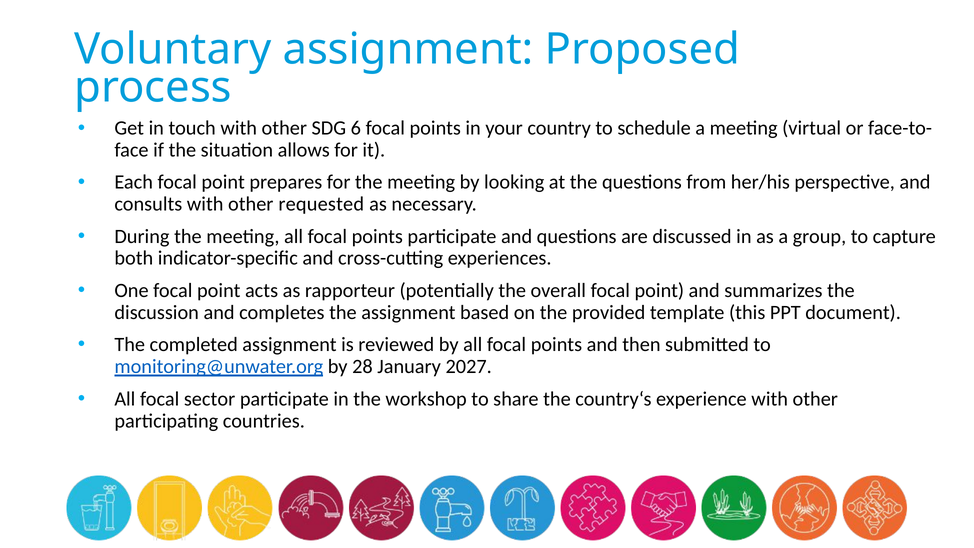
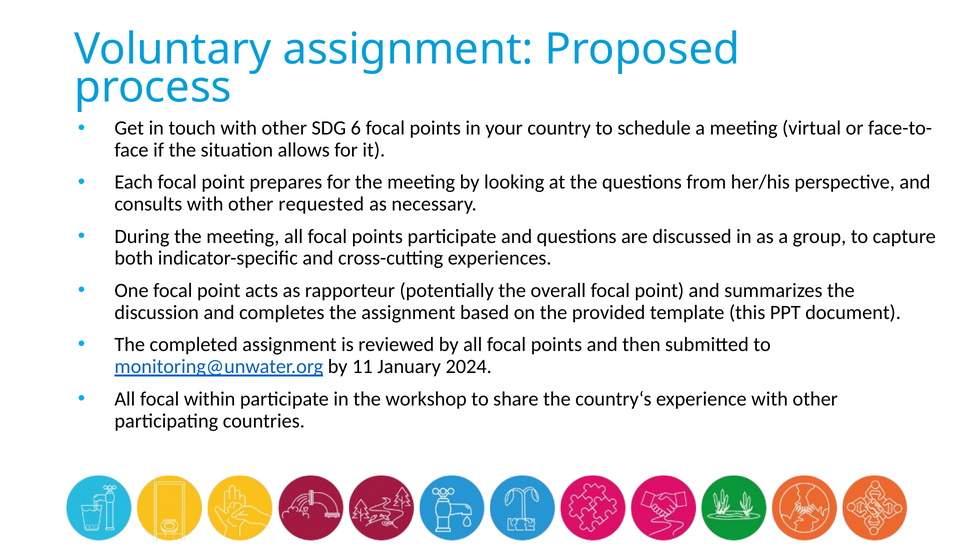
28: 28 -> 11 (362, 367)
2027: 2027 -> 2024 (469, 367)
sector: sector -> within (210, 399)
